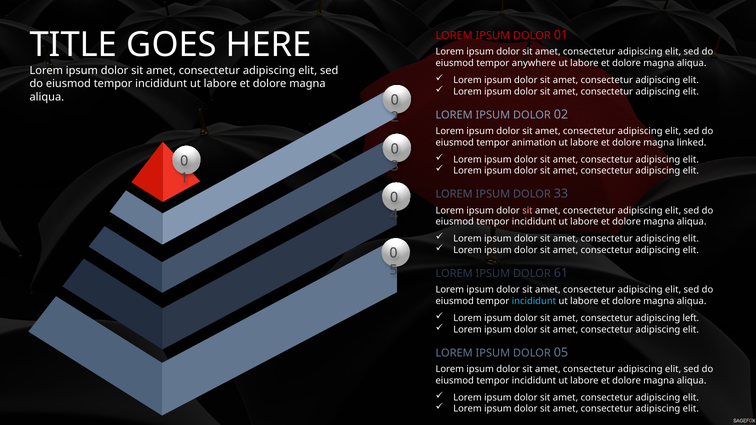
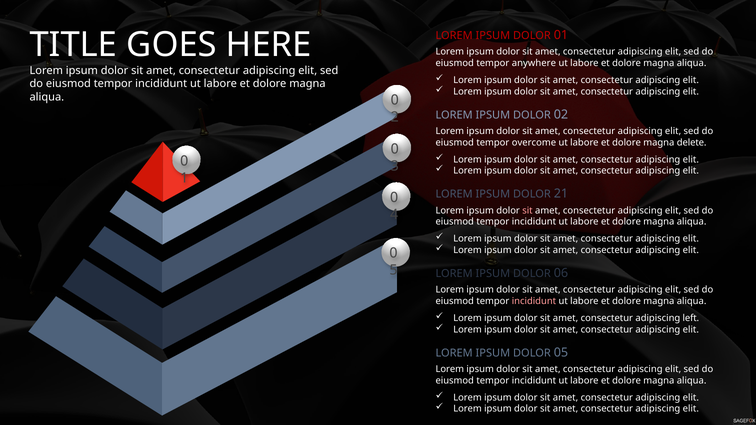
animation: animation -> overcome (534, 143)
linked: linked -> delete (692, 143)
33: 33 -> 21 (561, 194)
61: 61 -> 06 (561, 273)
incididunt colour: light blue -> pink (534, 301)
